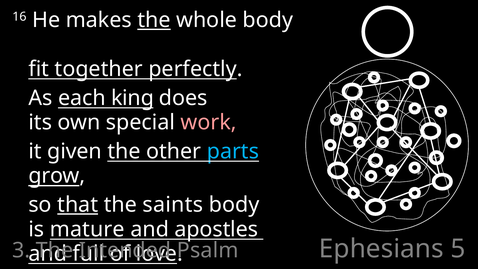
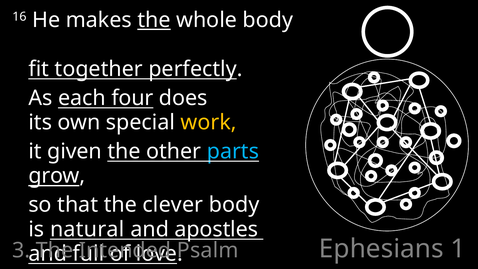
king: king -> four (132, 98)
work colour: pink -> yellow (209, 122)
that underline: present -> none (78, 205)
saints: saints -> clever (173, 205)
mature: mature -> natural (87, 229)
5: 5 -> 1 (458, 249)
